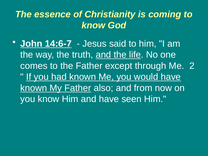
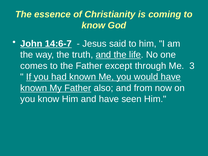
2: 2 -> 3 (192, 66)
